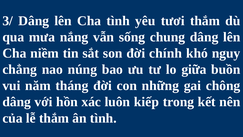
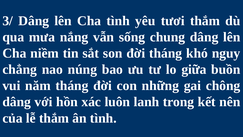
đời chính: chính -> tháng (166, 53)
kiếp: kiếp -> lanh (146, 102)
